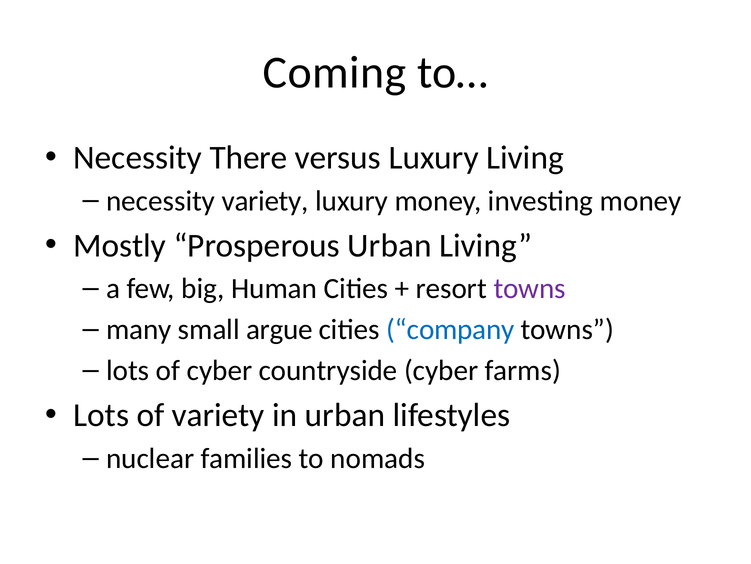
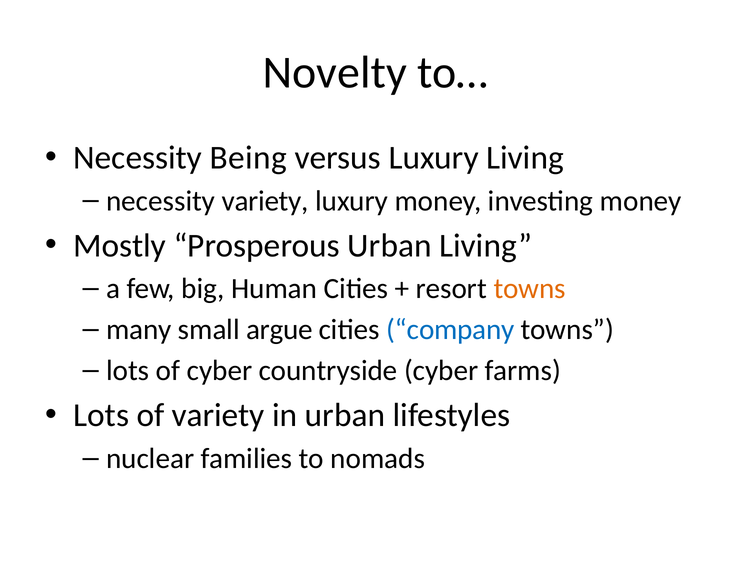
Coming: Coming -> Novelty (335, 73)
There: There -> Being (248, 158)
towns colour: purple -> orange (530, 288)
